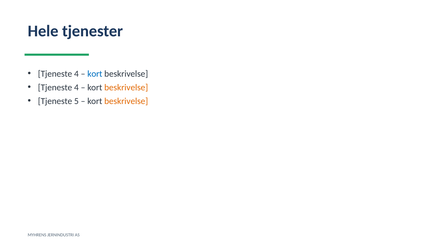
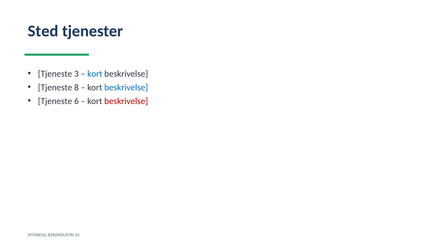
Hele: Hele -> Sted (43, 31)
4: 4 -> 3 (76, 74)
4: 4 -> 8 (76, 87)
beskrivelse colour: orange -> blue (126, 87)
5: 5 -> 6 (76, 101)
beskrivelse colour: orange -> red (126, 101)
